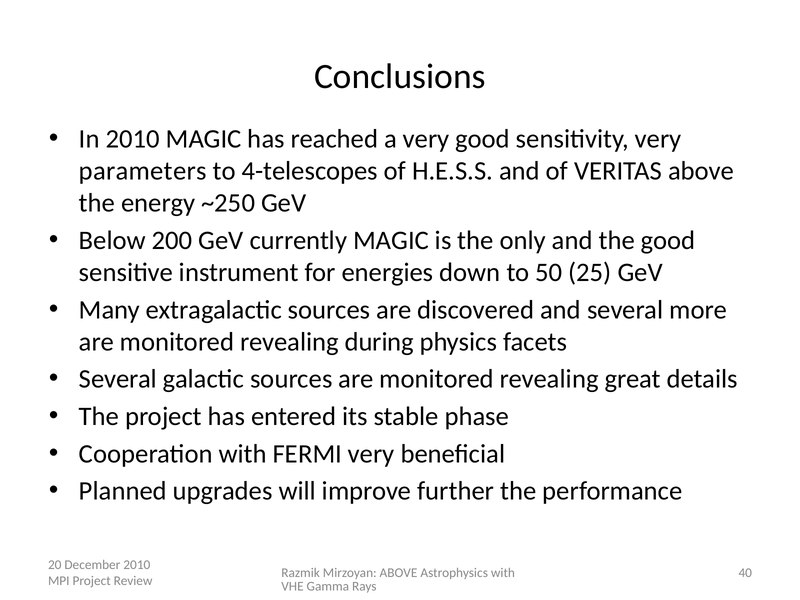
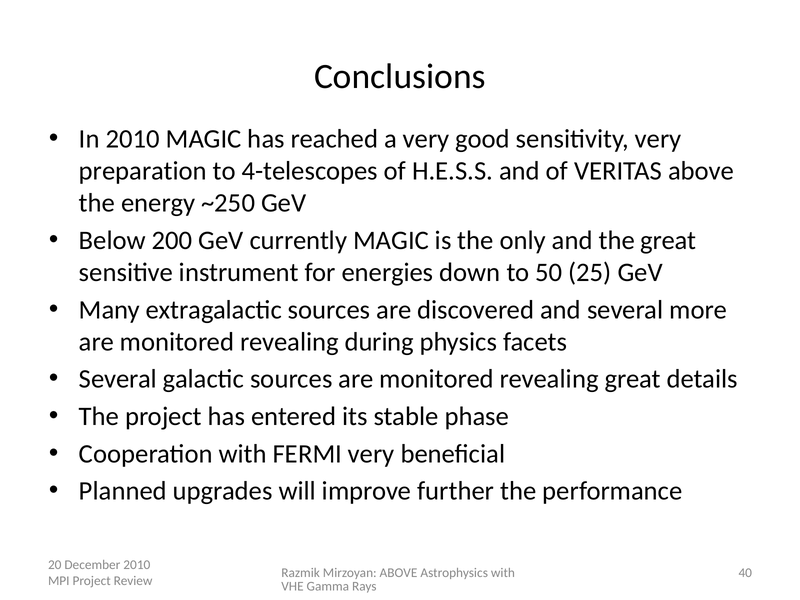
parameters: parameters -> preparation (143, 171)
the good: good -> great (668, 240)
